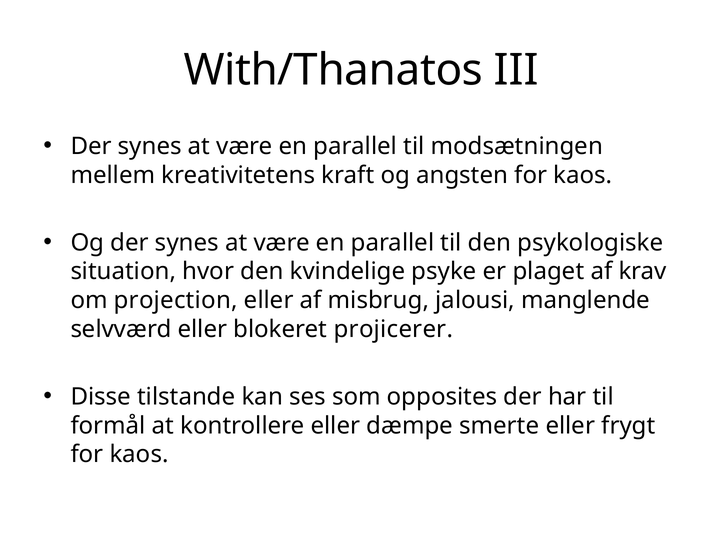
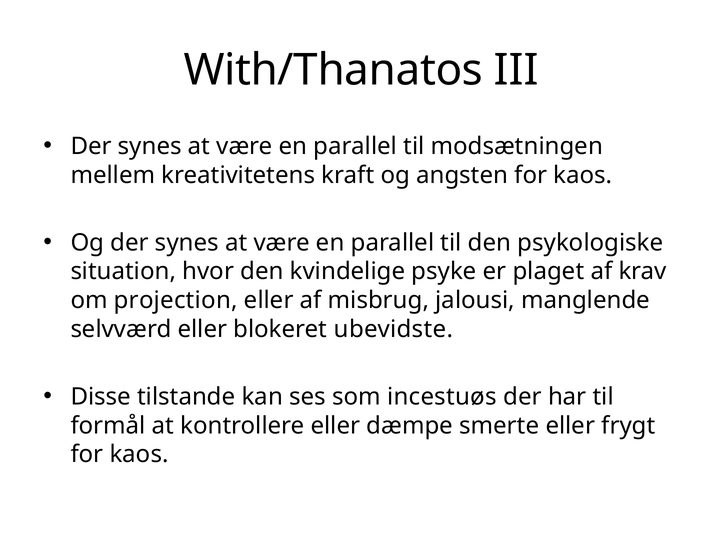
projicerer: projicerer -> ubevidste (393, 329)
opposites: opposites -> incestuøs (442, 397)
